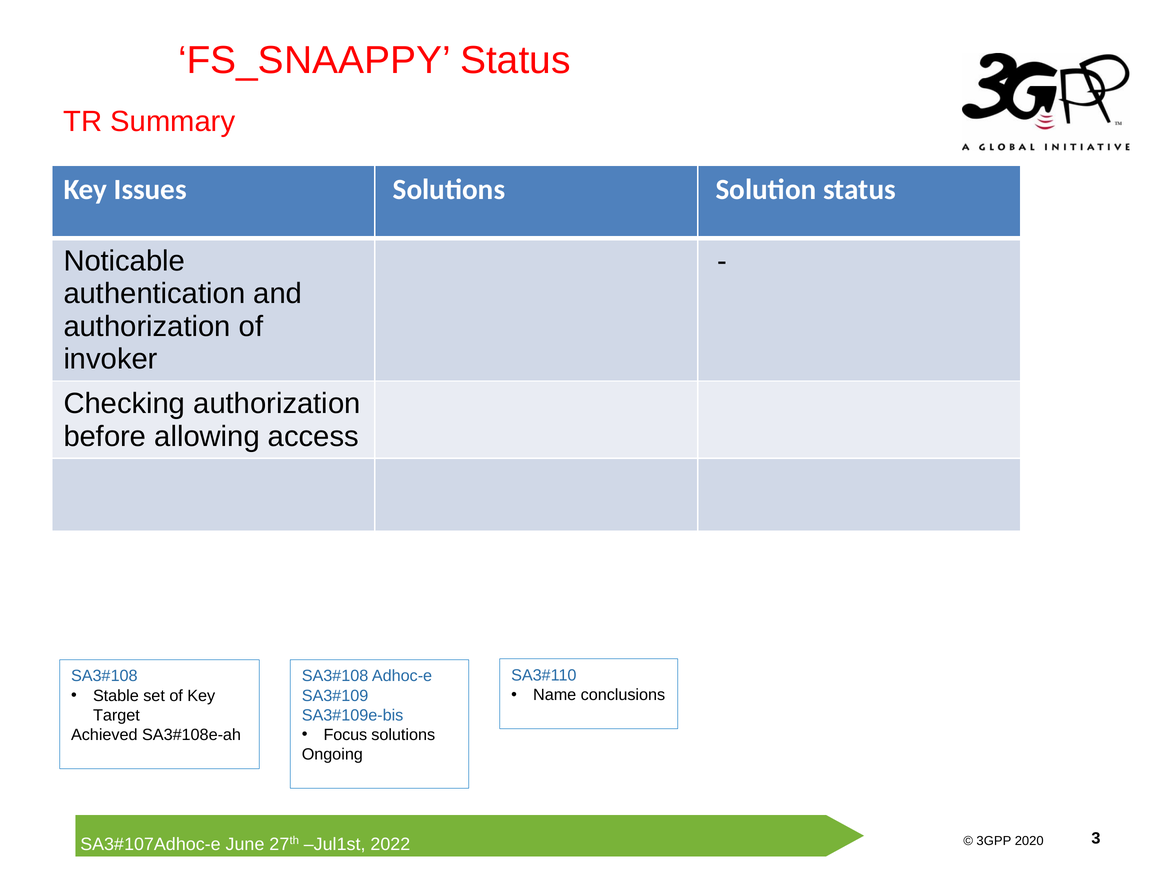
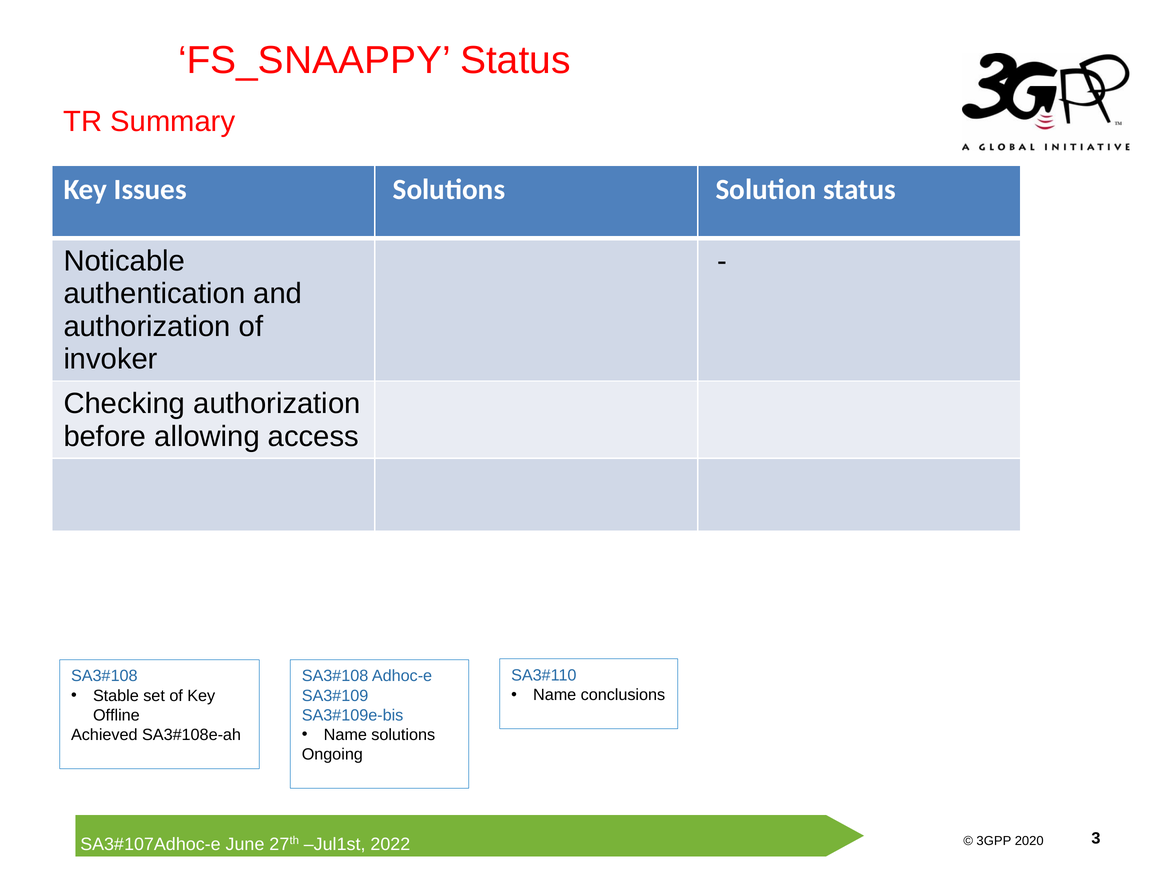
Target: Target -> Offline (116, 715)
Focus: Focus -> Name (345, 734)
